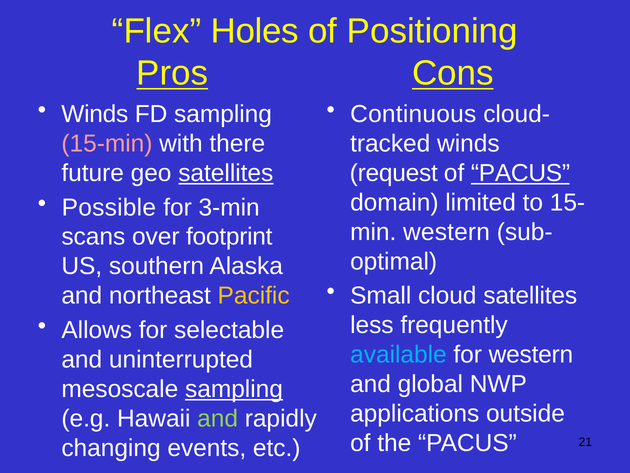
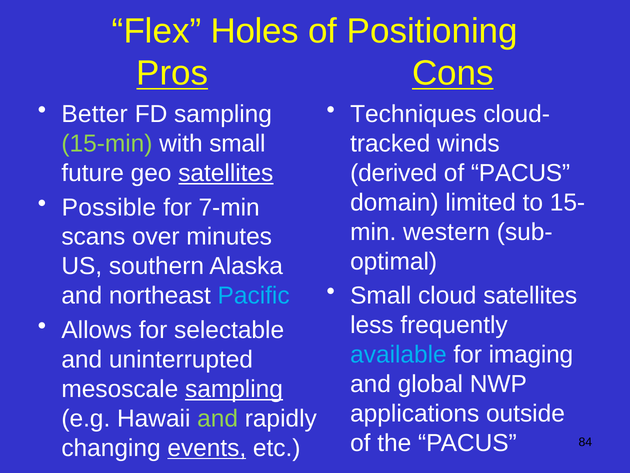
Winds: Winds -> Better (95, 114)
Continuous: Continuous -> Techniques (413, 114)
15-min colour: pink -> light green (107, 143)
with there: there -> small (237, 143)
request: request -> derived (394, 173)
PACUS underline: present -> none (520, 173)
3-min: 3-min -> 7-min (229, 207)
footprint: footprint -> minutes (229, 237)
Pacific colour: yellow -> light blue (254, 295)
for western: western -> imaging (531, 354)
21: 21 -> 84 (585, 442)
events underline: none -> present (207, 447)
